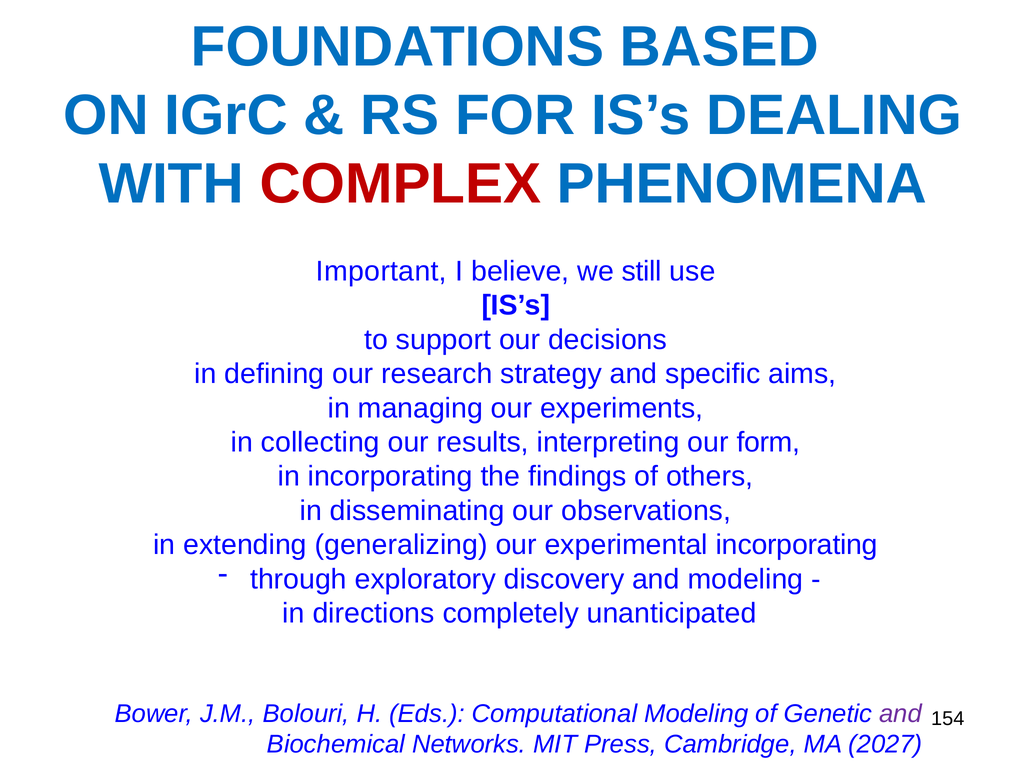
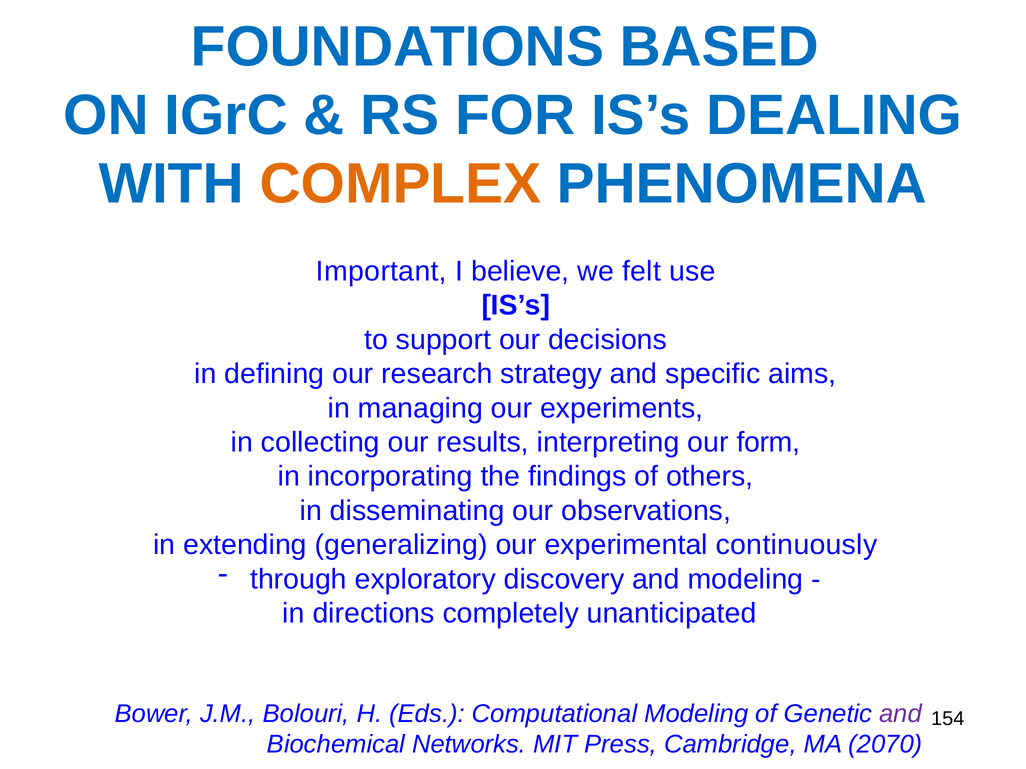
COMPLEX colour: red -> orange (400, 184)
still: still -> felt (641, 272)
experimental incorporating: incorporating -> continuously (797, 545)
2027: 2027 -> 2070 (885, 745)
